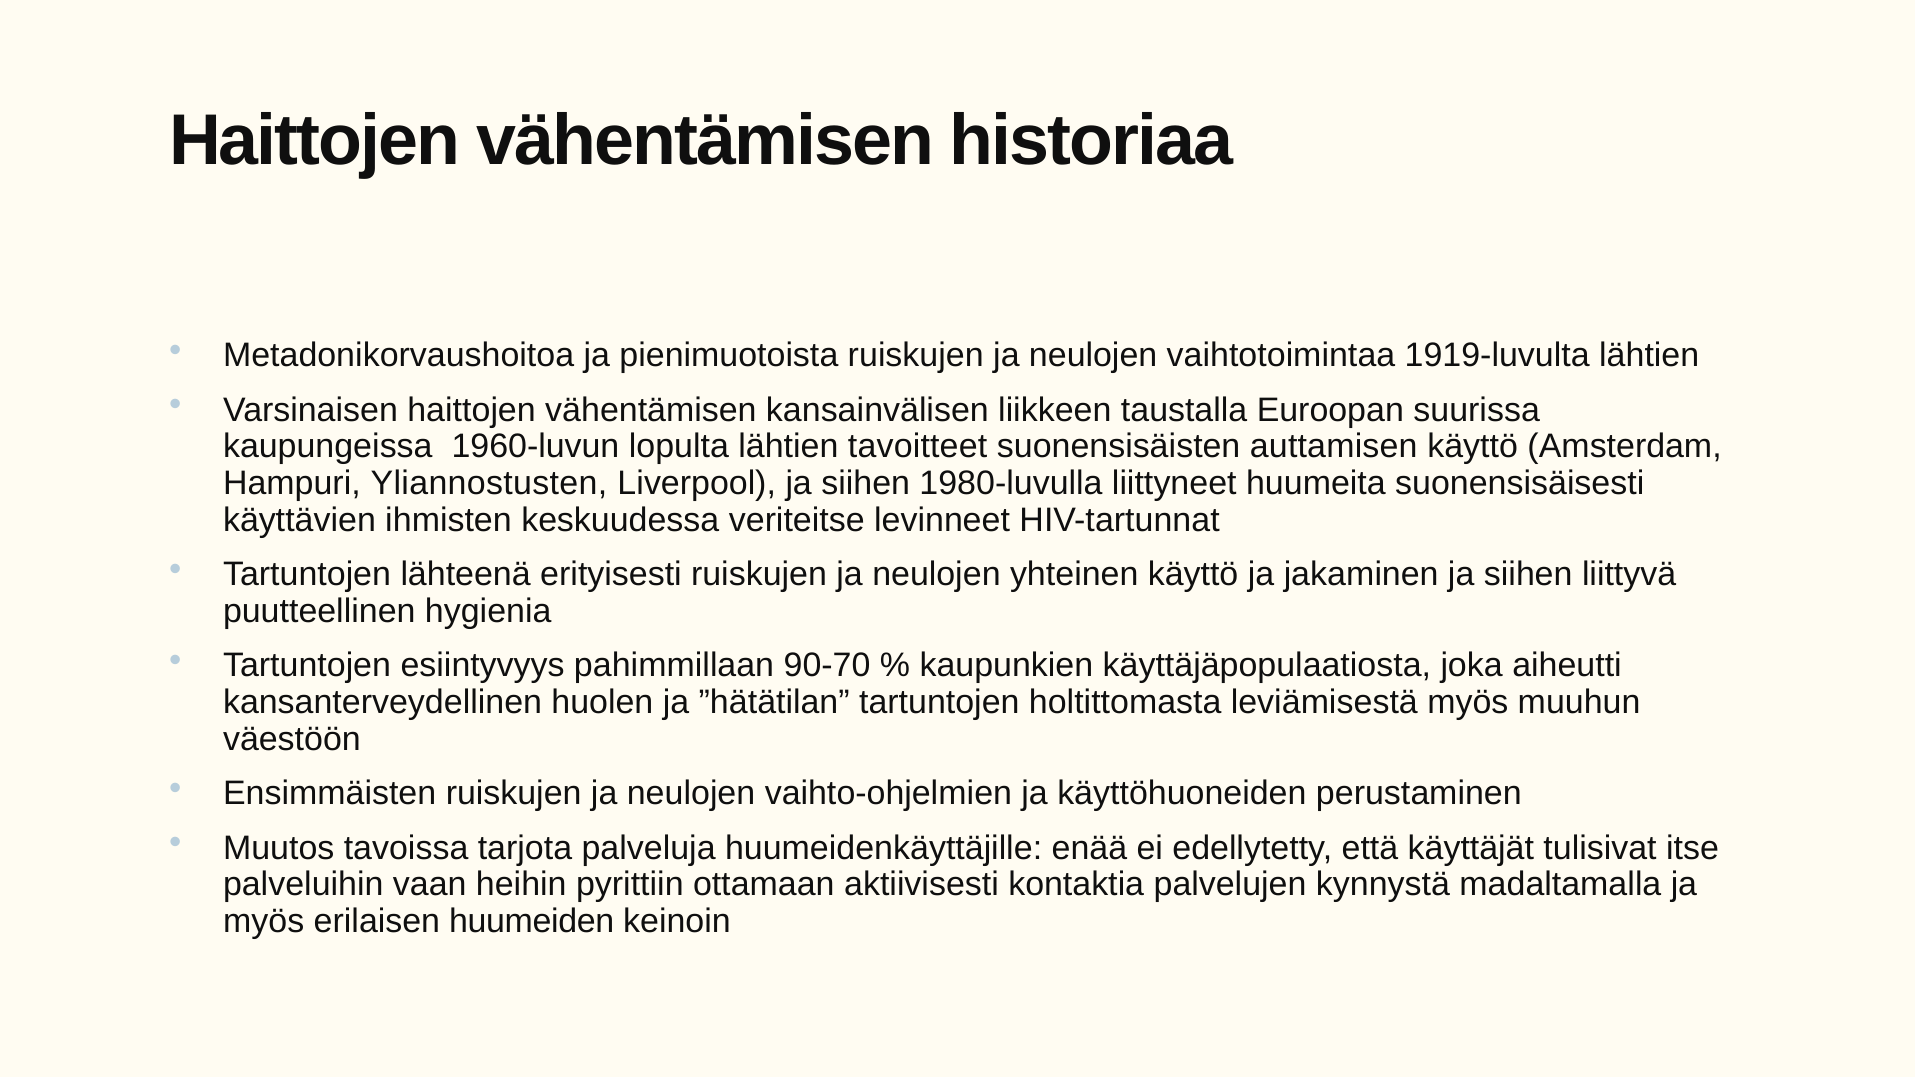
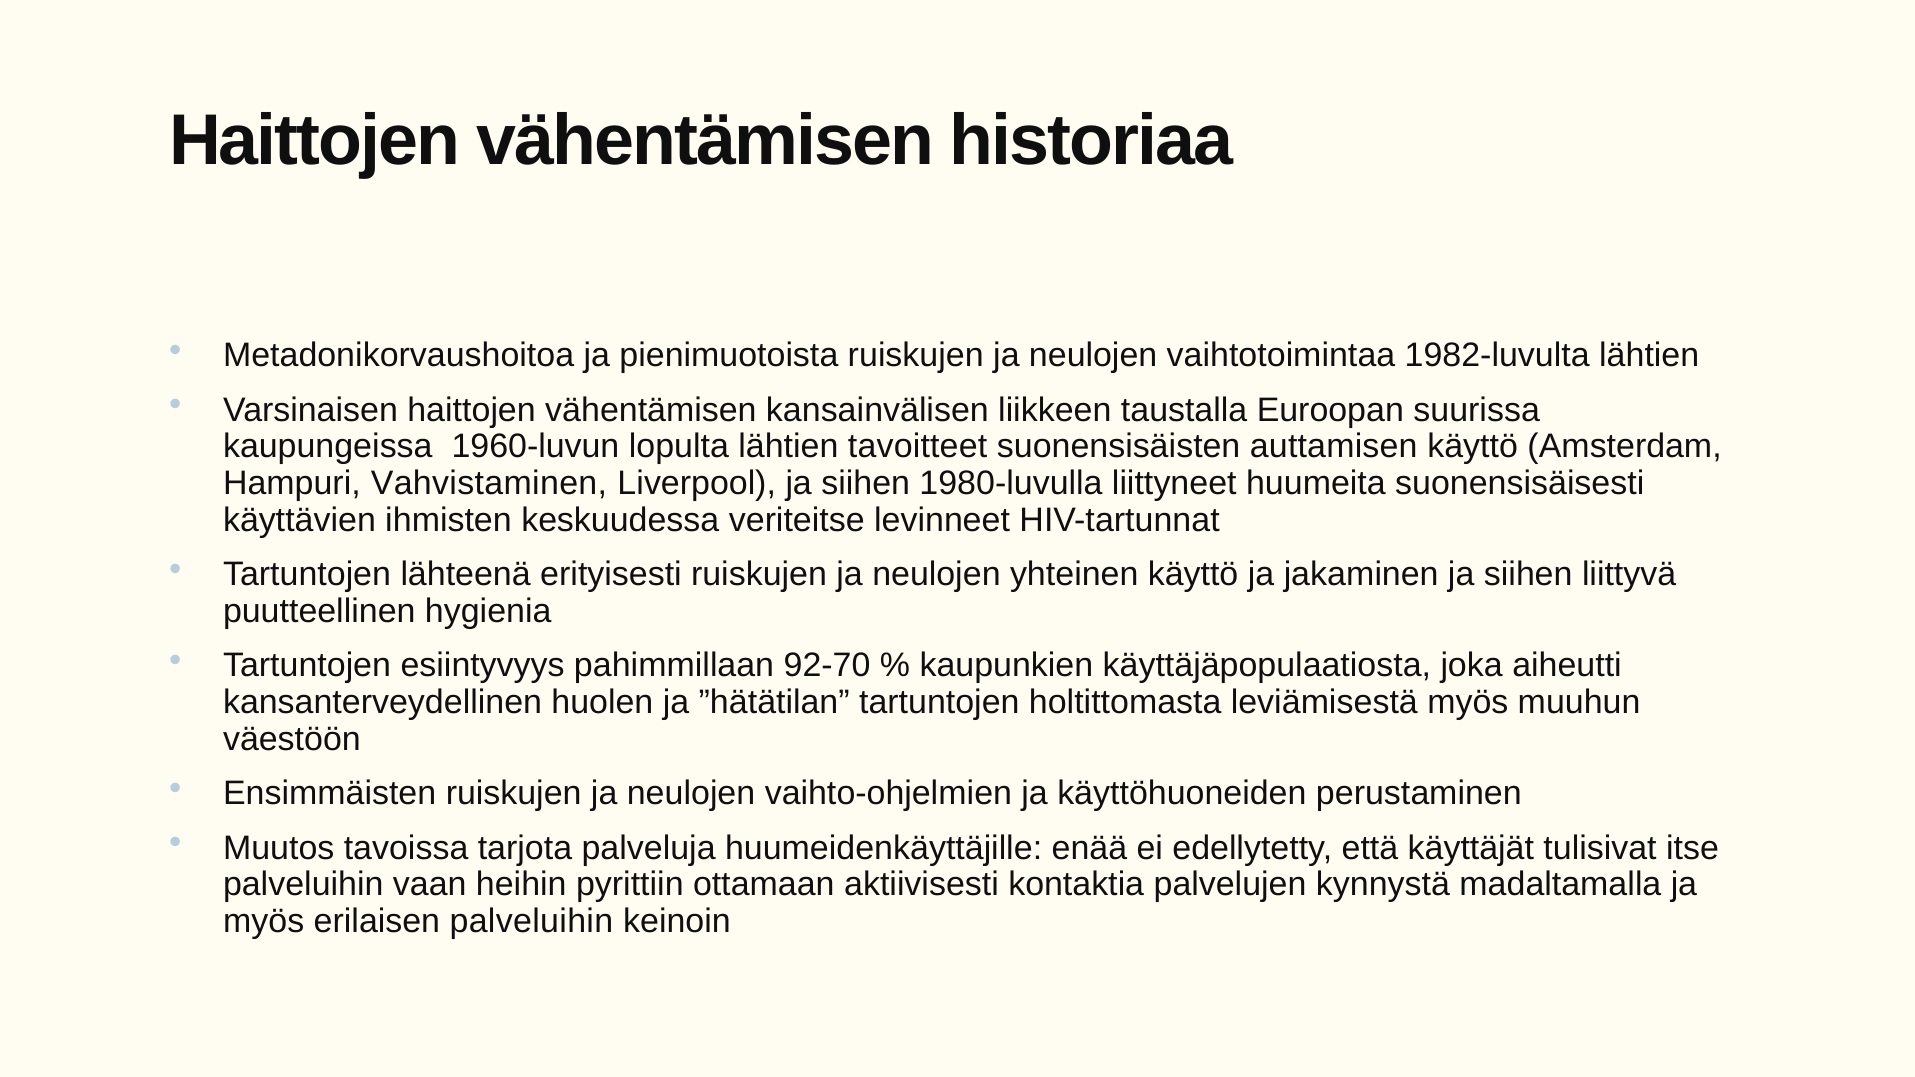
1919-luvulta: 1919-luvulta -> 1982-luvulta (1497, 355)
Yliannostusten: Yliannostusten -> Vahvistaminen (489, 483)
90-70: 90-70 -> 92-70 (827, 666)
erilaisen huumeiden: huumeiden -> palveluihin (531, 921)
